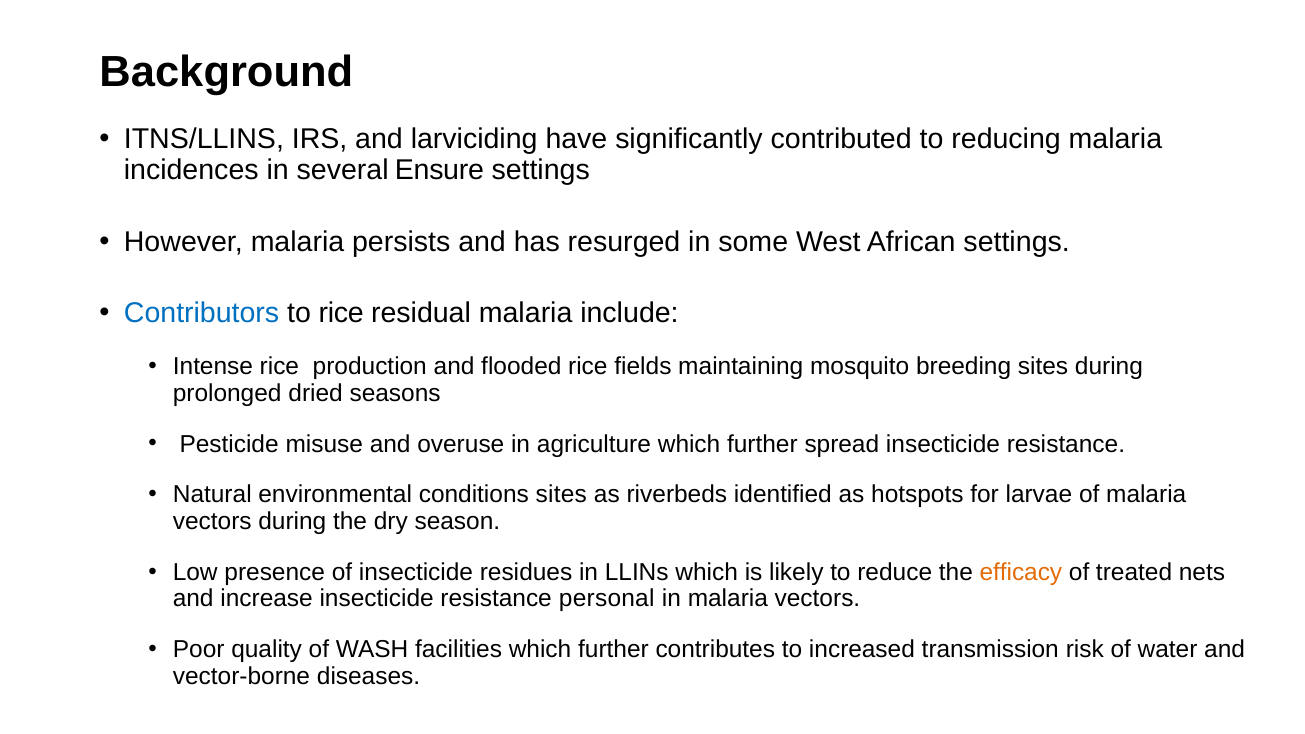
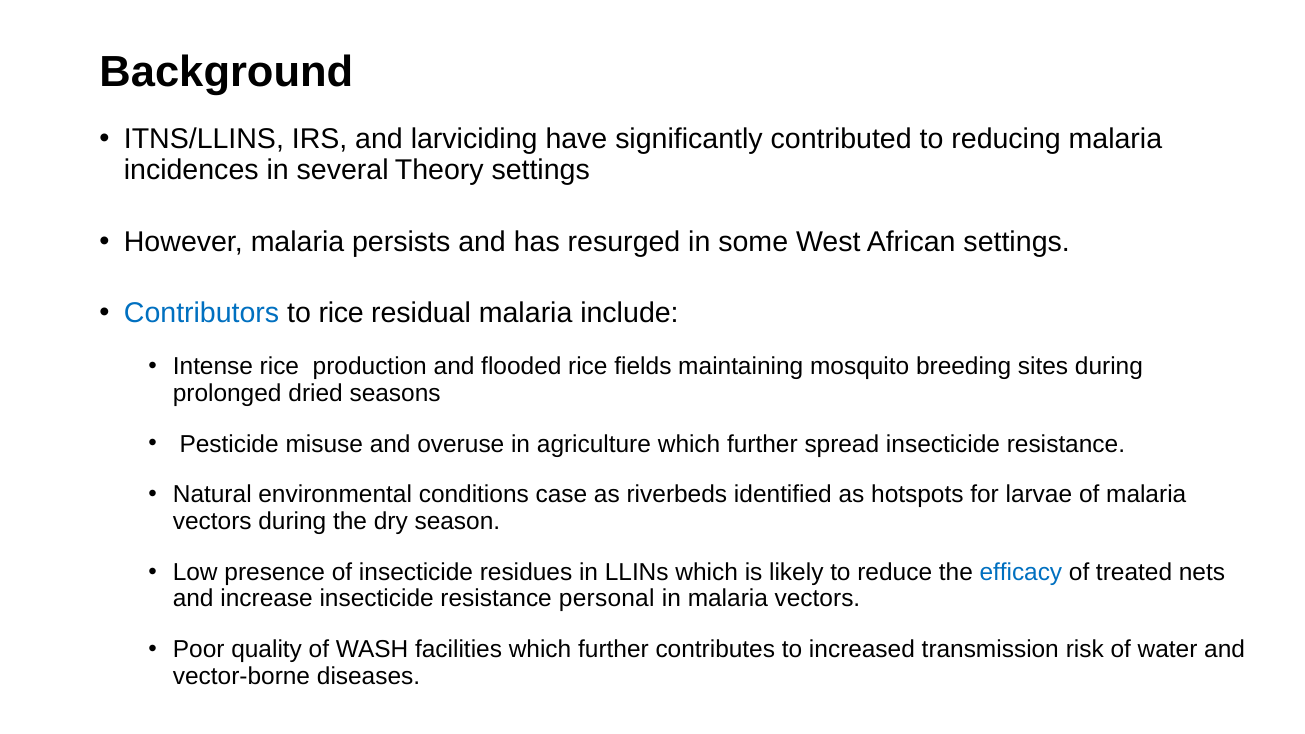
Ensure: Ensure -> Theory (439, 170)
conditions sites: sites -> case (561, 495)
efficacy colour: orange -> blue (1021, 572)
